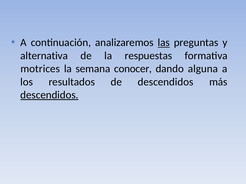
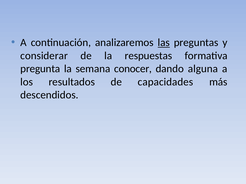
alternativa: alternativa -> considerar (44, 56)
motrices: motrices -> pregunta (40, 69)
de descendidos: descendidos -> capacidades (165, 82)
descendidos underline: present -> none (49, 95)
